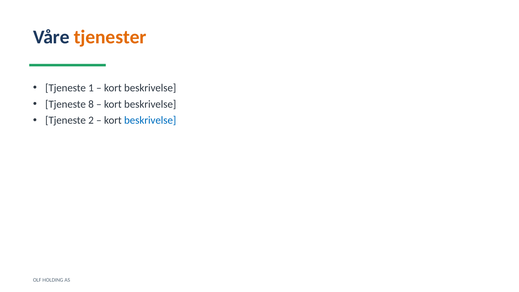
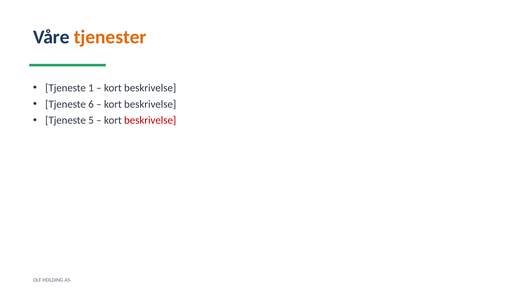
8: 8 -> 6 (91, 104)
2: 2 -> 5 (91, 120)
beskrivelse colour: blue -> red (150, 120)
